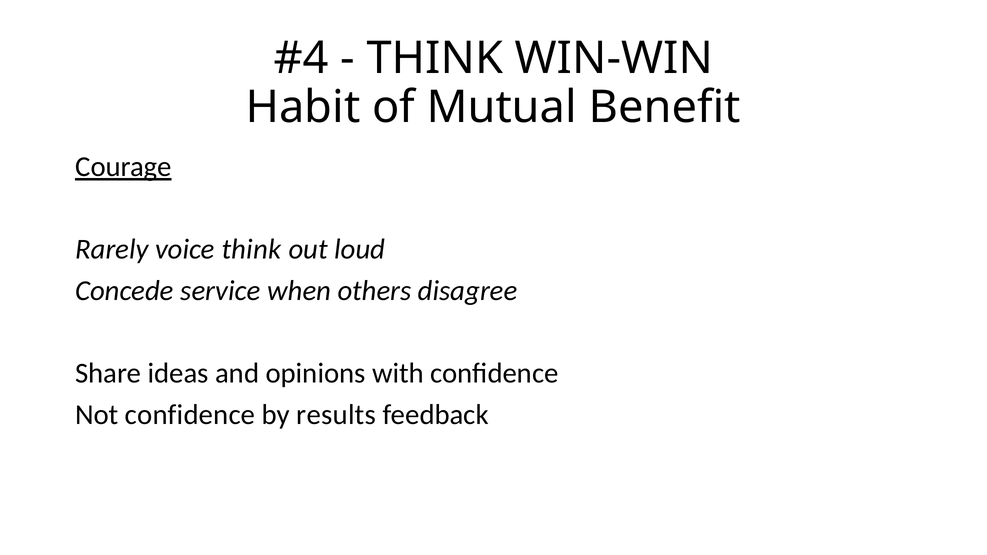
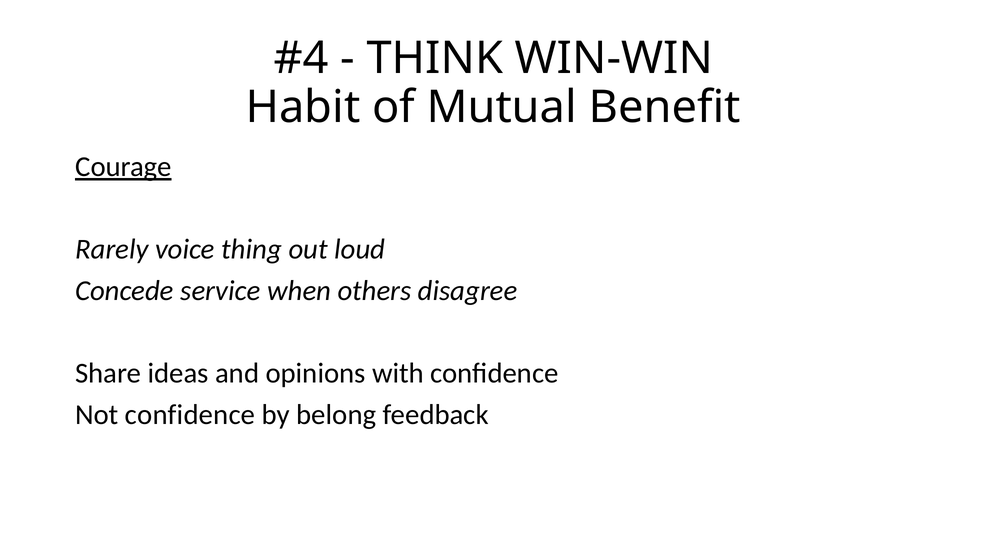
voice think: think -> thing (252, 249)
results: results -> belong (336, 415)
